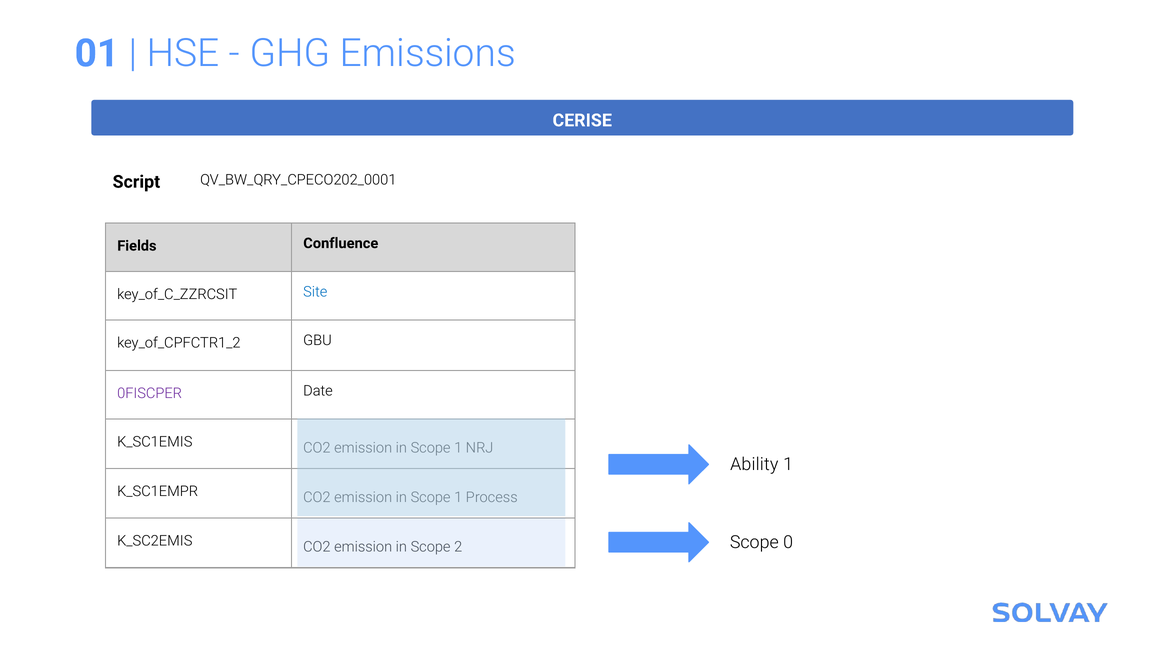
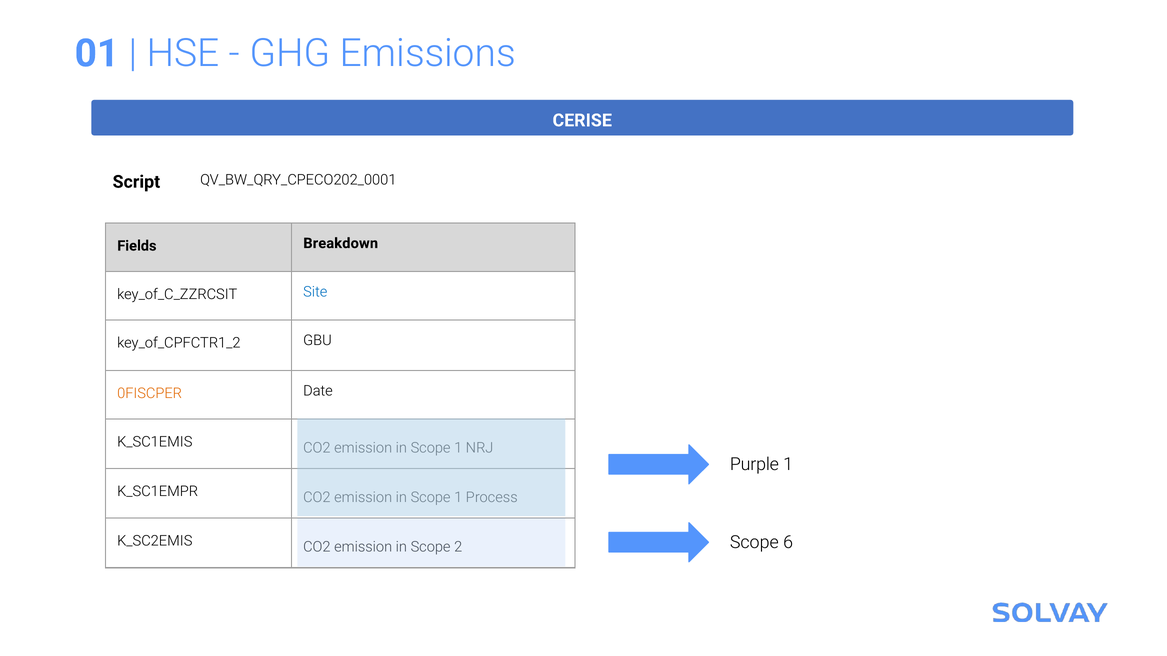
Confluence: Confluence -> Breakdown (341, 243)
0FISCPER colour: purple -> orange (150, 394)
Ability: Ability -> Purple (754, 465)
0: 0 -> 6 (788, 543)
